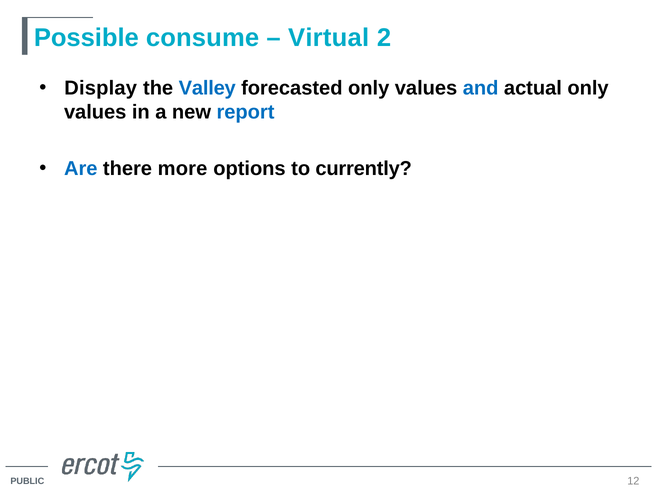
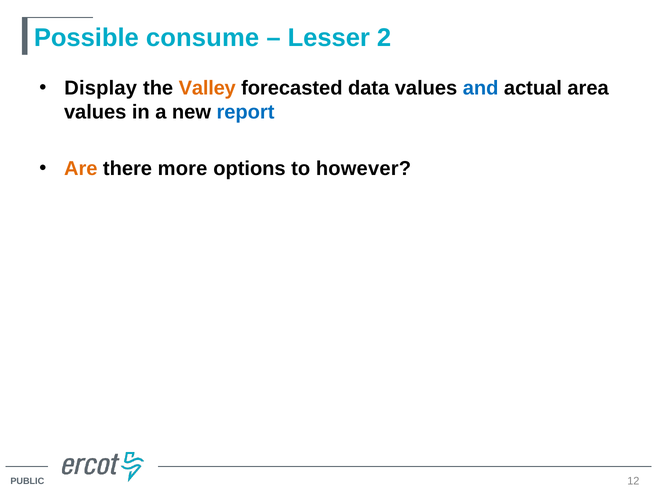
Virtual: Virtual -> Lesser (329, 38)
Valley colour: blue -> orange (207, 88)
forecasted only: only -> data (369, 88)
actual only: only -> area (588, 88)
Are colour: blue -> orange (81, 168)
currently: currently -> however (363, 168)
